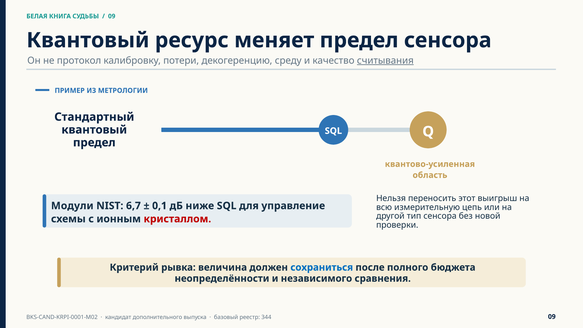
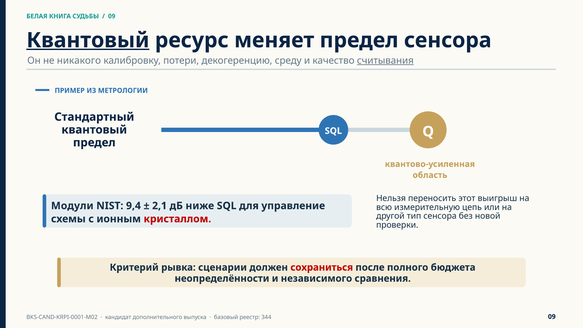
Квантовый underline: none -> present (88, 40)
протокол: протокол -> никакого (79, 61)
6,7: 6,7 -> 9,4 (133, 206)
0,1: 0,1 -> 2,1 (160, 206)
величина: величина -> сценарии (223, 267)
сохраниться colour: blue -> red (322, 267)
